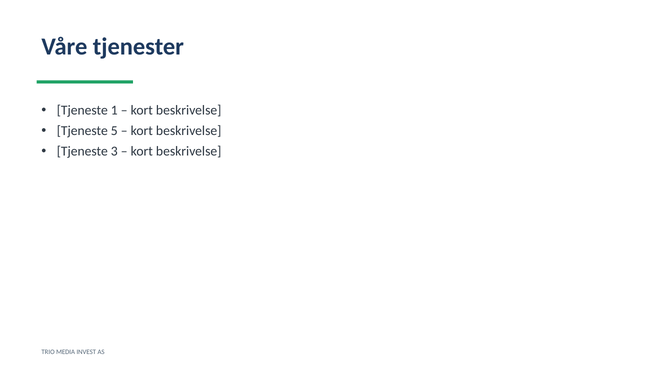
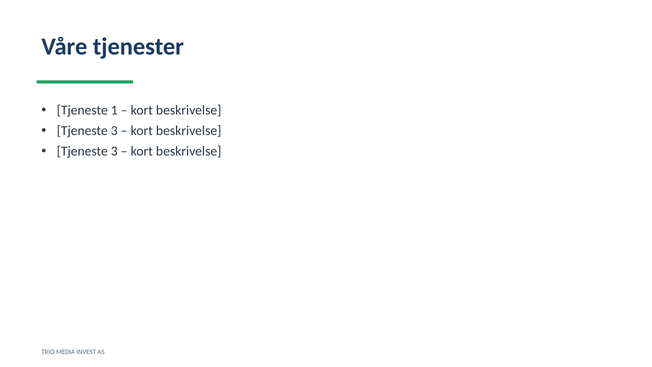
5: 5 -> 3 (114, 131)
